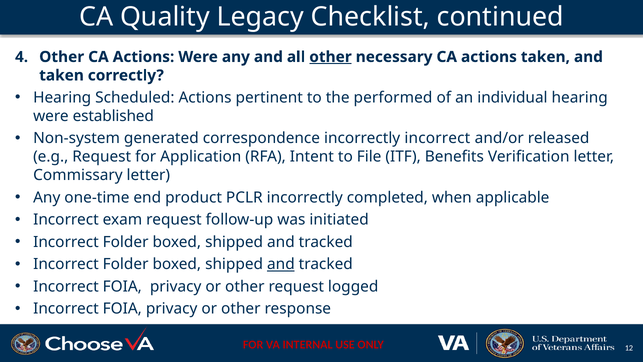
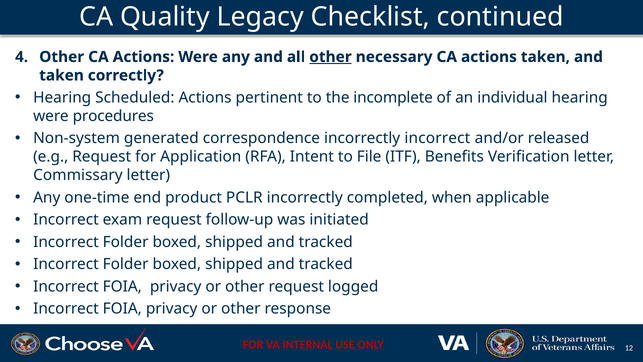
performed: performed -> incomplete (393, 98)
established: established -> procedures (113, 116)
and underline: present -> none (281, 264)
